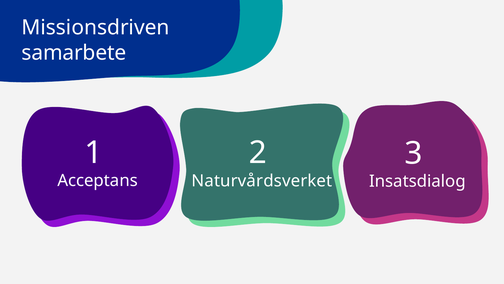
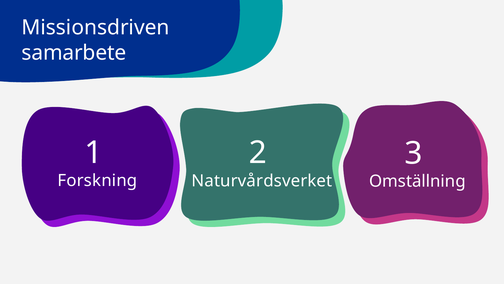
Acceptans: Acceptans -> Forskning (97, 180)
Insatsdialog: Insatsdialog -> Omställning (417, 181)
